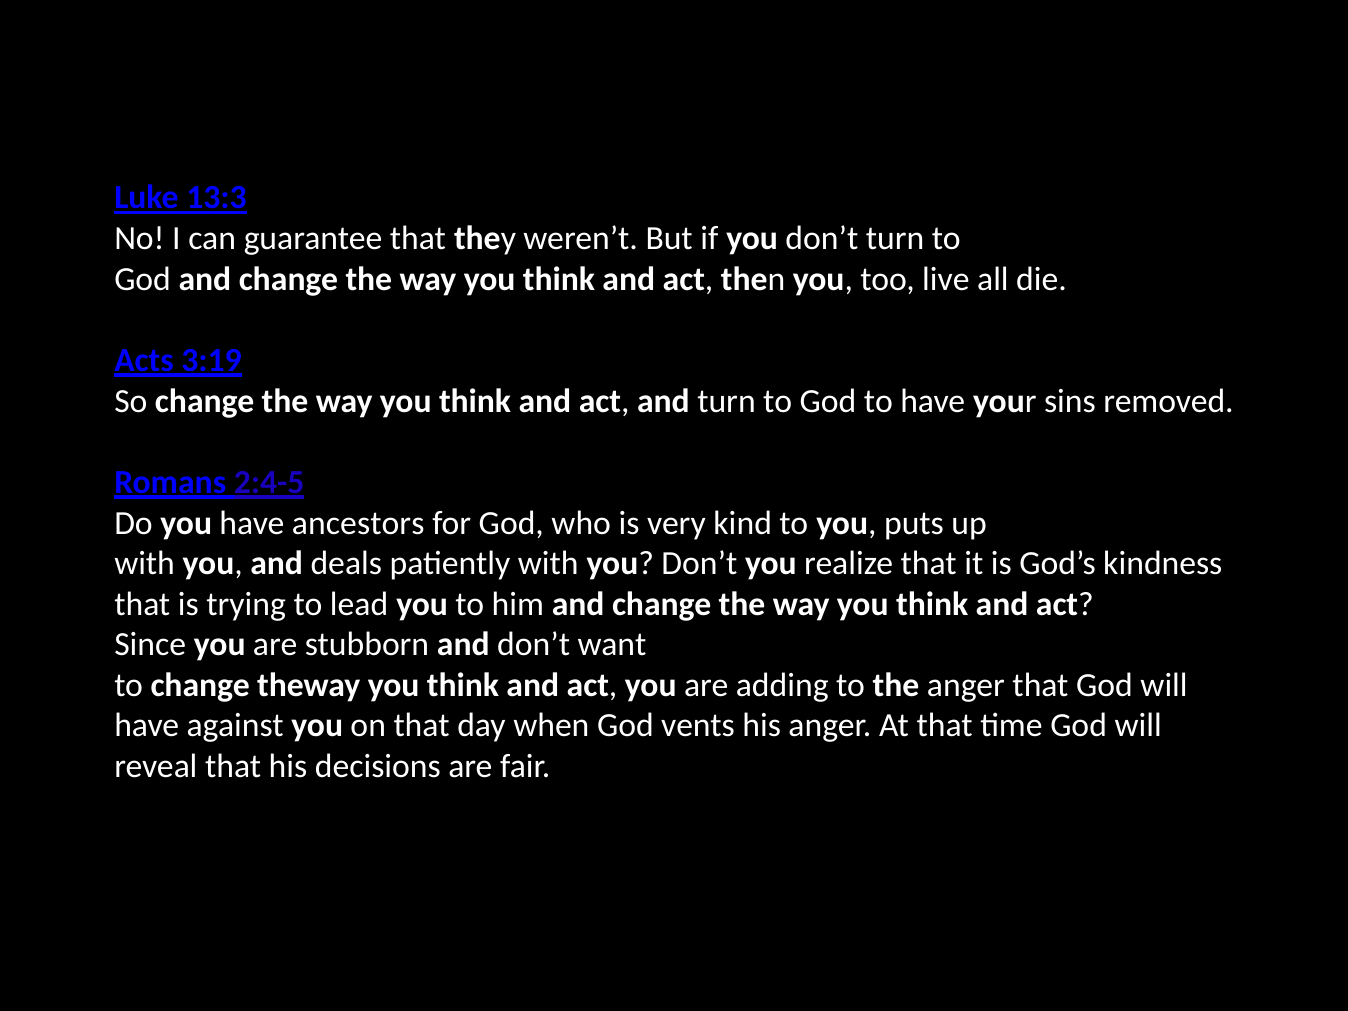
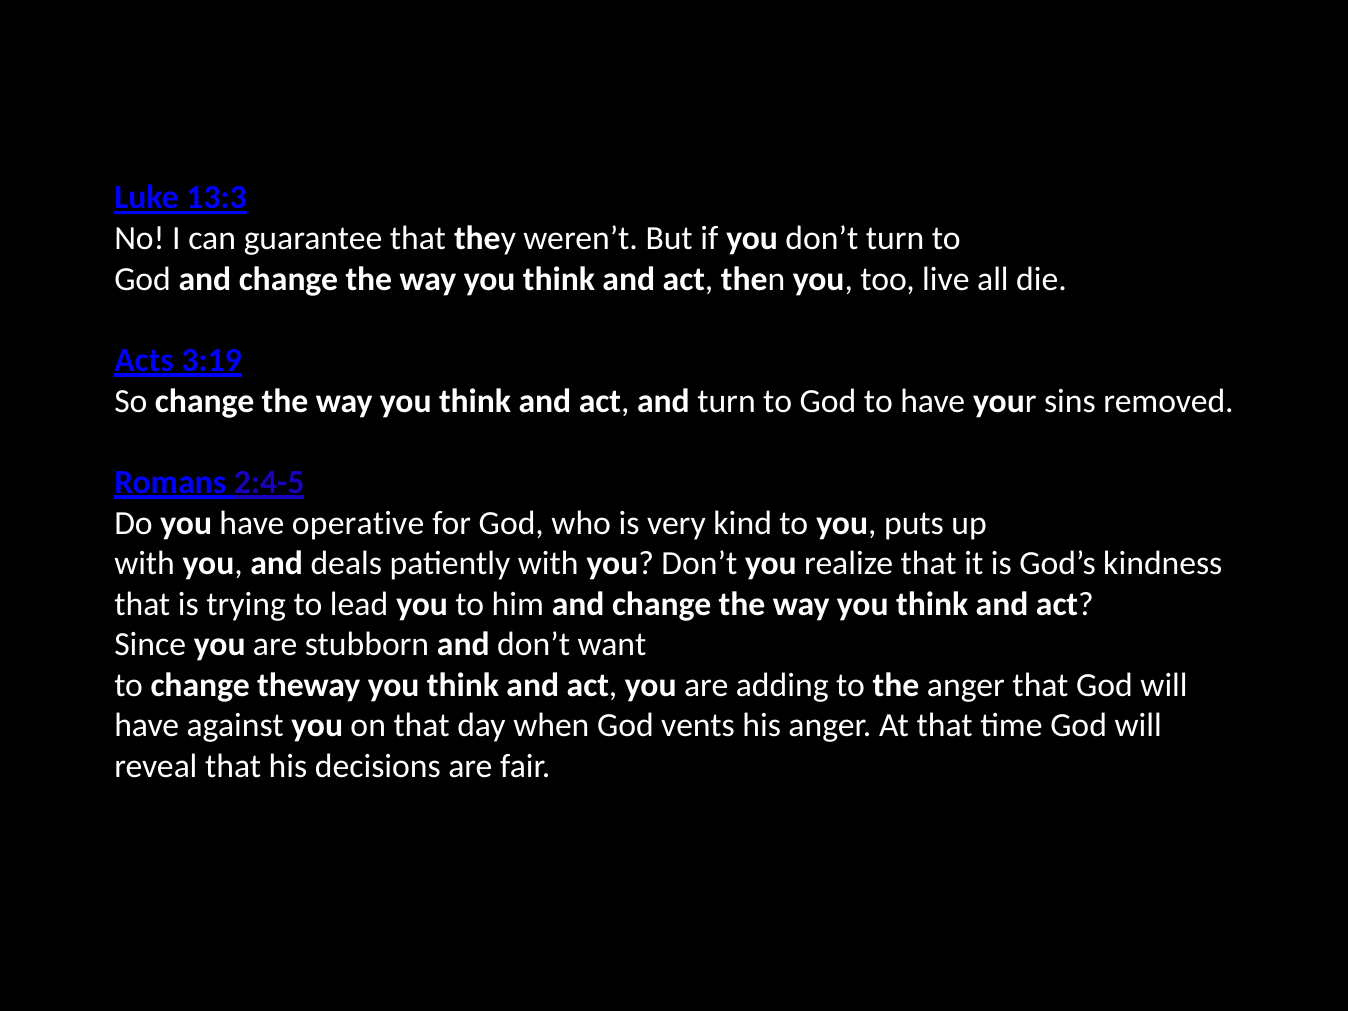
ancestors: ancestors -> operative (358, 523)
